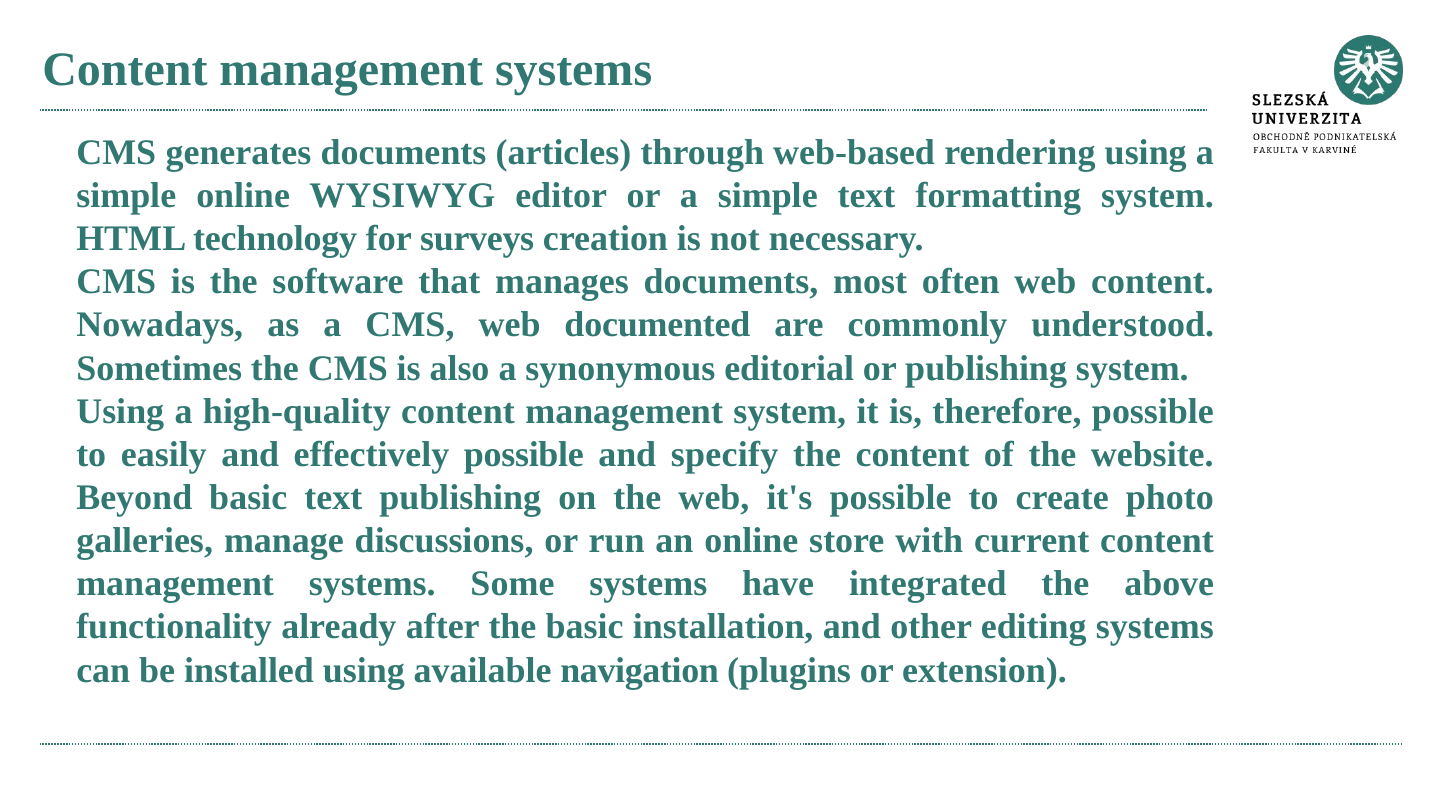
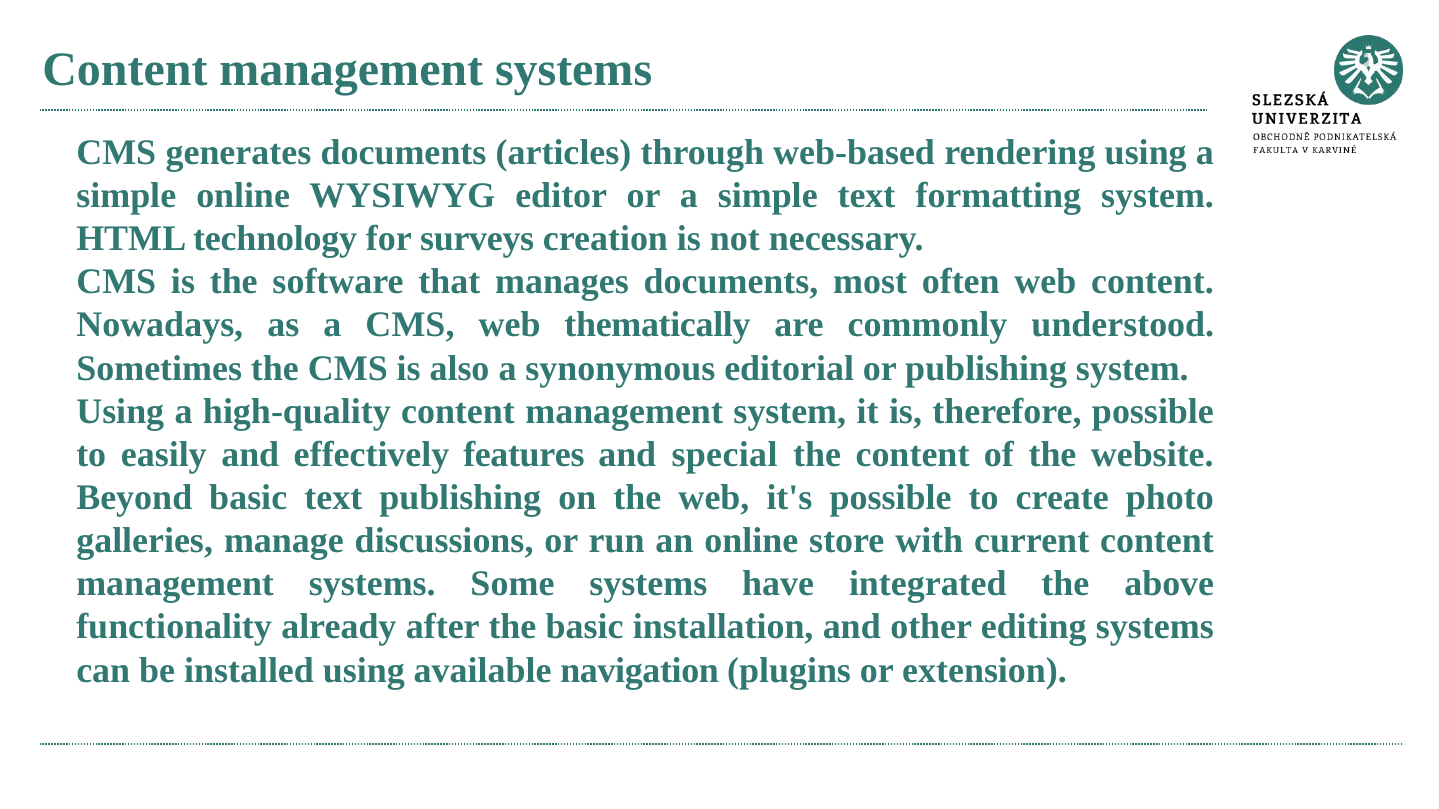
documented: documented -> thematically (657, 325)
effectively possible: possible -> features (524, 455)
specify: specify -> special (724, 455)
